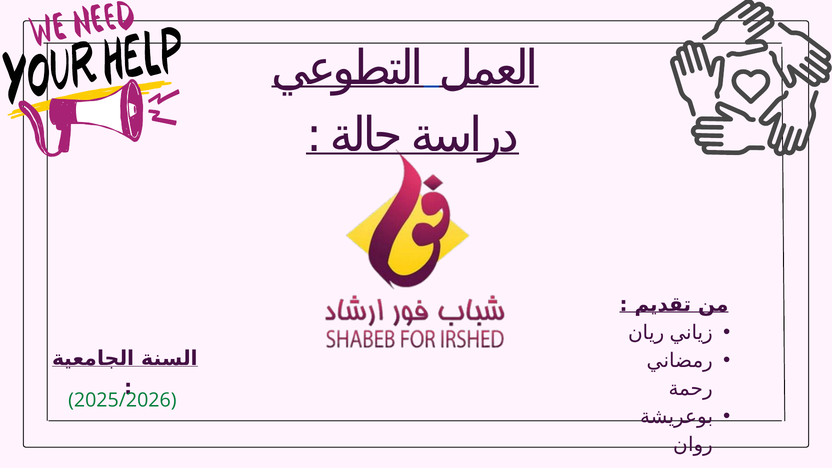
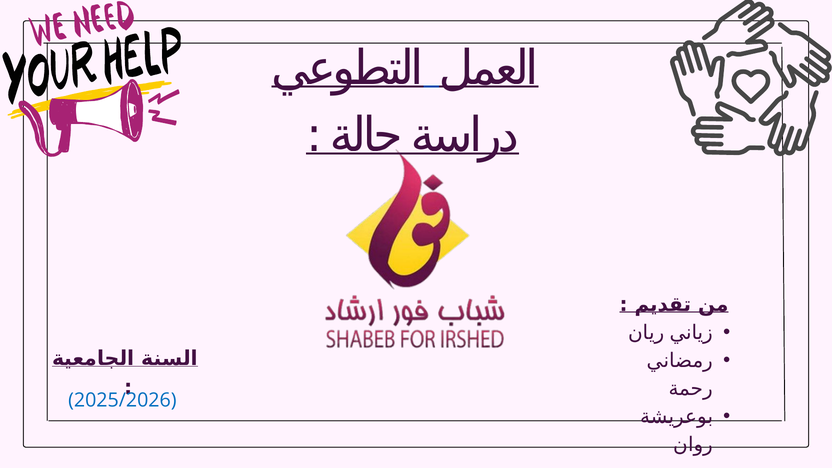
2025/2026 colour: green -> blue (122, 400)
